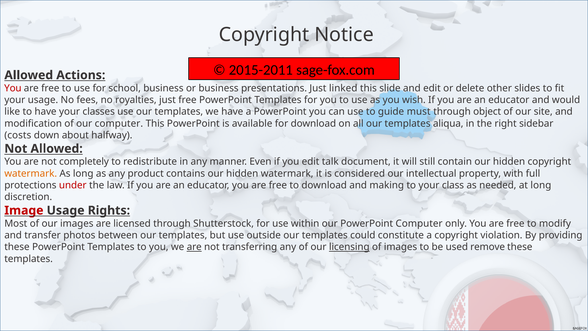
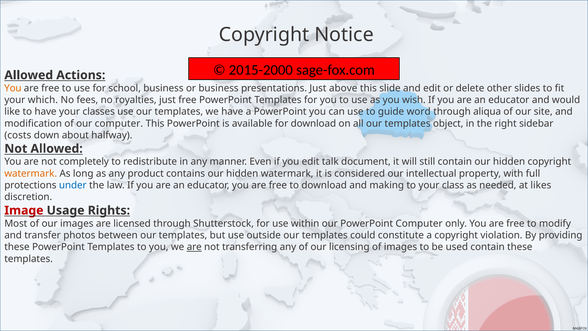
2015-2011: 2015-2011 -> 2015-2000 (261, 70)
You colour: red -> orange (13, 88)
linked: linked -> above (343, 88)
your usage: usage -> which (43, 100)
must: must -> word (419, 112)
object: object -> aliqua (487, 112)
aliqua: aliqua -> object (448, 123)
under colour: red -> blue (73, 185)
at long: long -> likes (541, 185)
licensing underline: present -> none (349, 247)
used remove: remove -> contain (488, 247)
